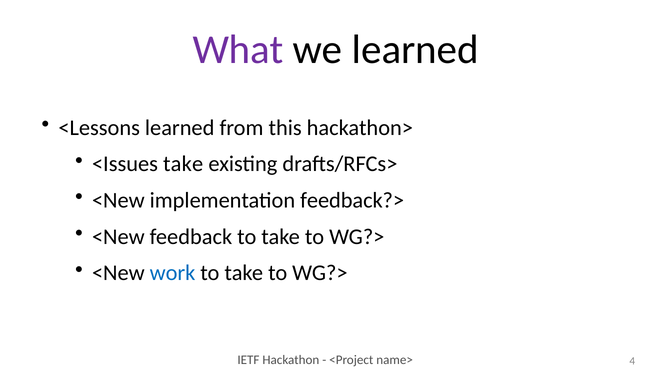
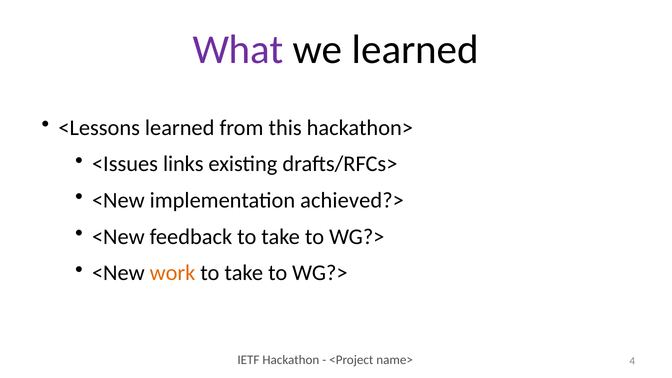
<Issues take: take -> links (183, 164)
feedback?>: feedback?> -> achieved?> (352, 200)
work colour: blue -> orange (173, 273)
